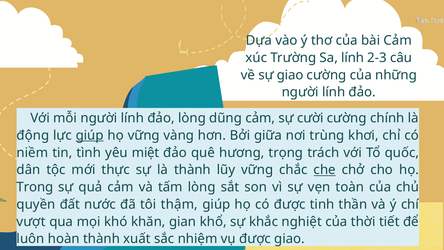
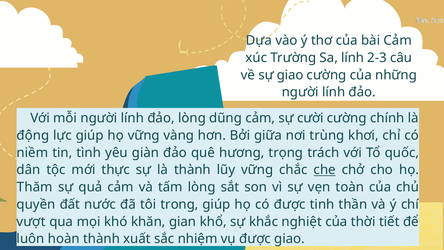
giúp underline: present -> none (90, 135)
miệt: miệt -> giàn (146, 152)
Trong: Trong -> Thăm (35, 187)
thậm: thậm -> trong (179, 204)
